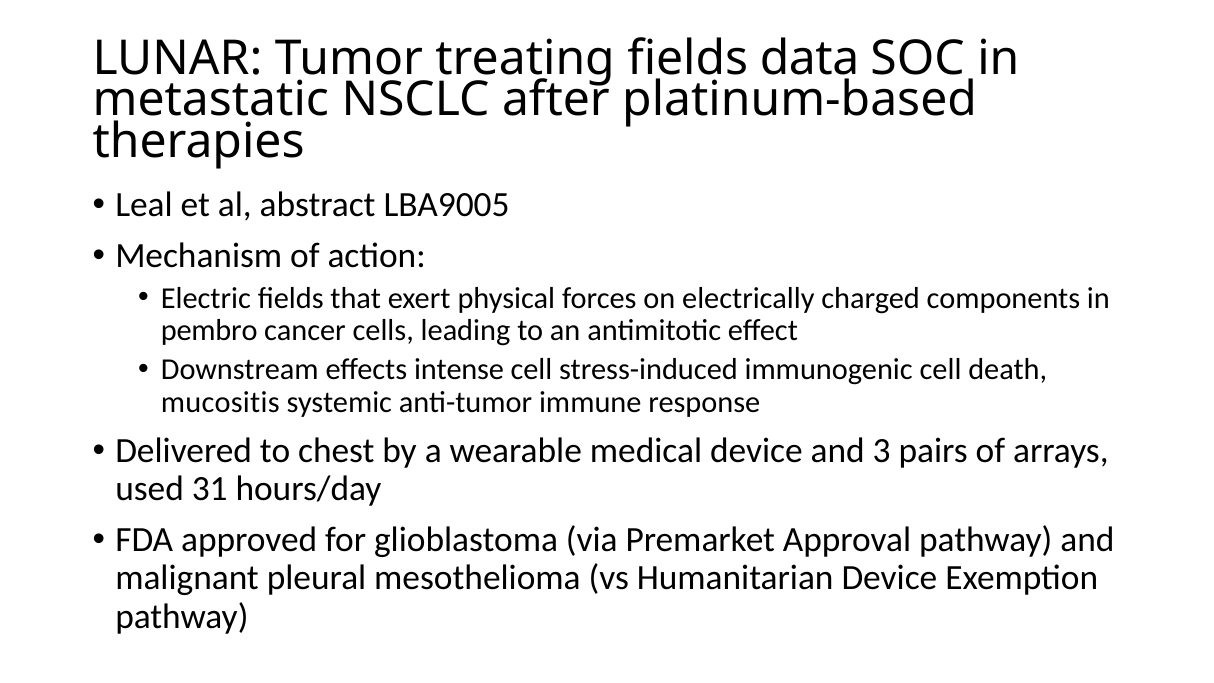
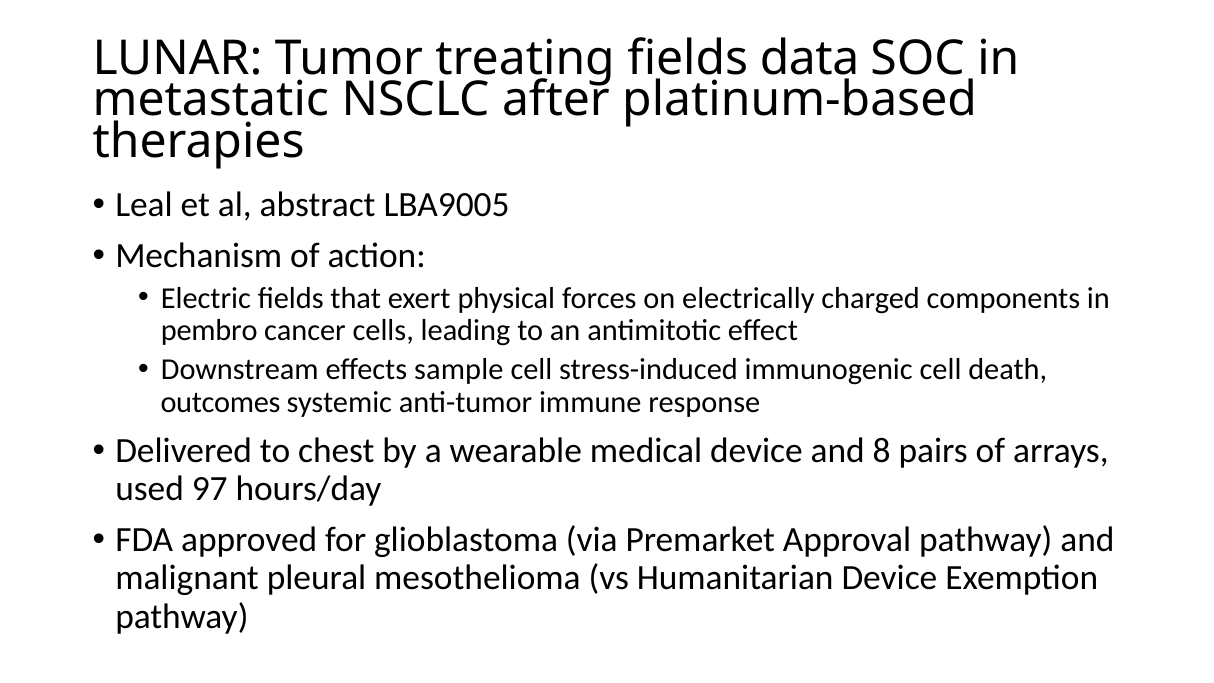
intense: intense -> sample (459, 370)
mucositis: mucositis -> outcomes (221, 403)
3: 3 -> 8 (882, 451)
31: 31 -> 97 (210, 489)
